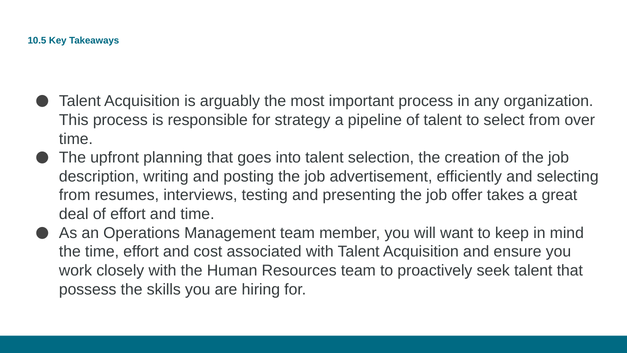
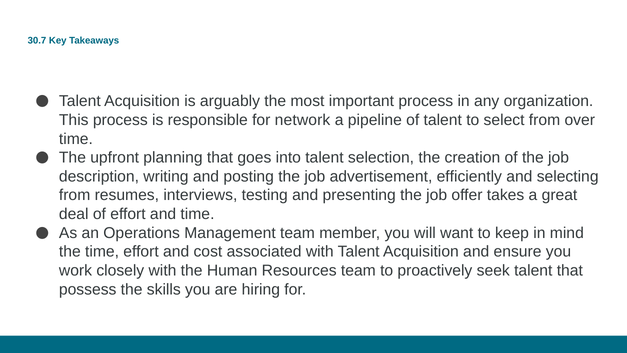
10.5: 10.5 -> 30.7 (37, 40)
strategy: strategy -> network (303, 120)
